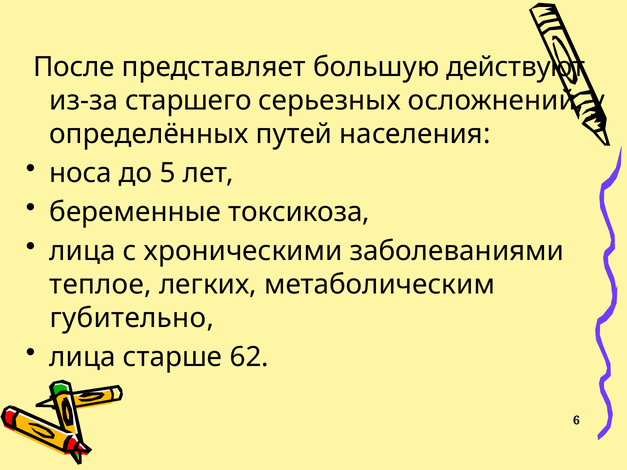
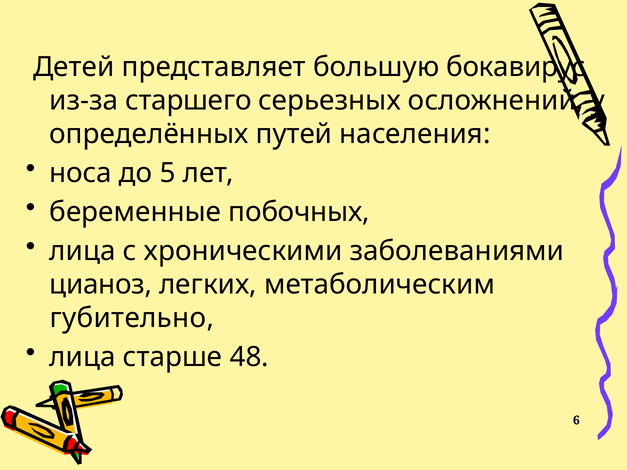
После: После -> Детей (74, 67)
действуют: действуют -> бокавирус (516, 67)
токсикоза: токсикоза -> побочных (299, 212)
теплое: теплое -> цианоз (101, 285)
62: 62 -> 48 (249, 357)
